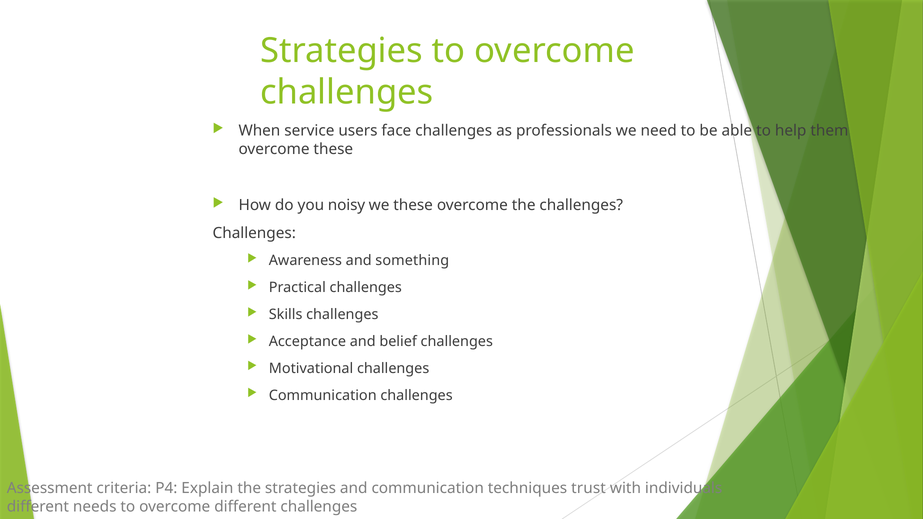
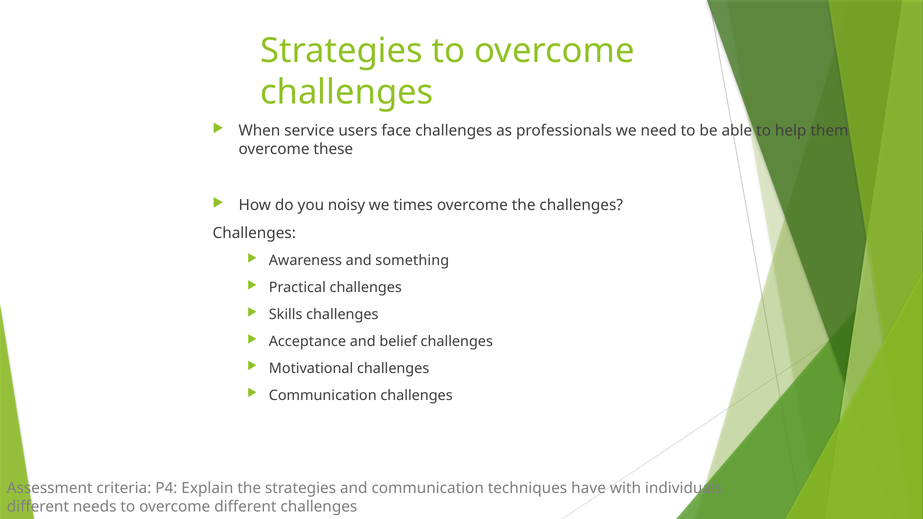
we these: these -> times (413, 205)
trust: trust -> have (589, 488)
